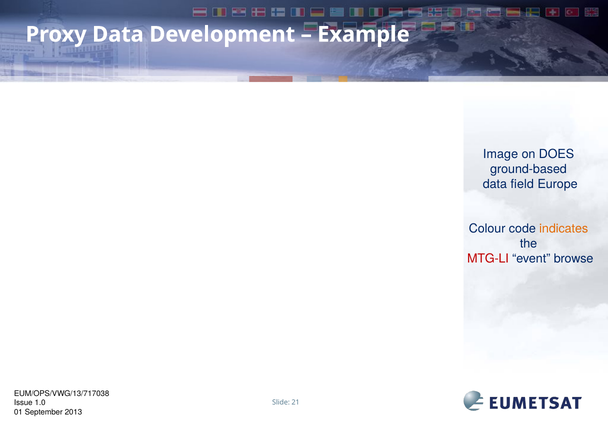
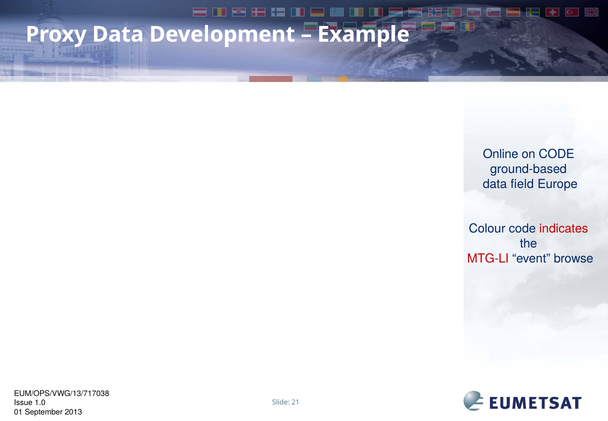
Image: Image -> Online (501, 154)
on DOES: DOES -> CODE (557, 154)
indicates colour: orange -> red (564, 229)
